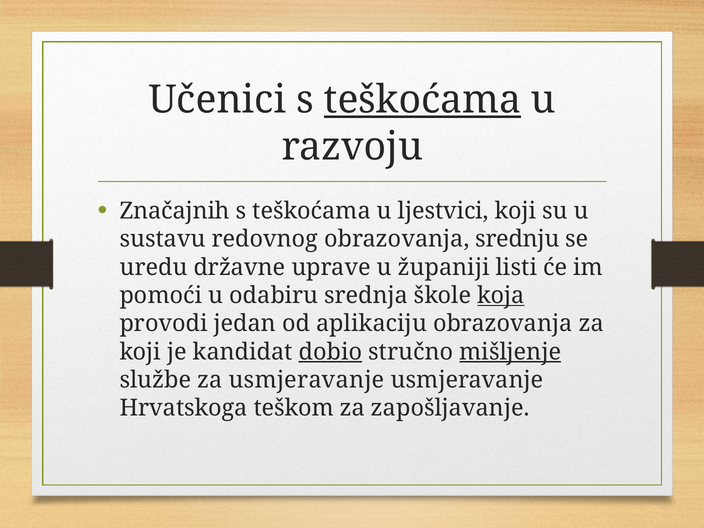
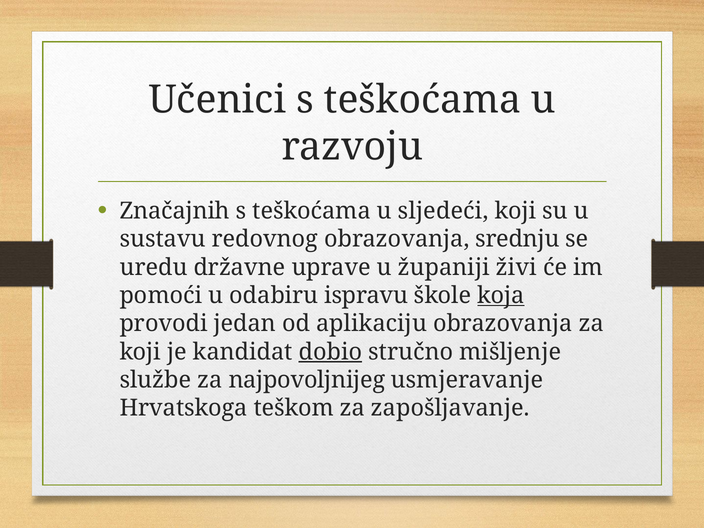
teškoćama underline: present -> none (422, 100)
ljestvici: ljestvici -> sljedeći (443, 211)
listi: listi -> živi (516, 267)
srednja: srednja -> ispravu (366, 295)
mišljenje underline: present -> none (510, 352)
za usmjeravanje: usmjeravanje -> najpovoljnijeg (307, 380)
